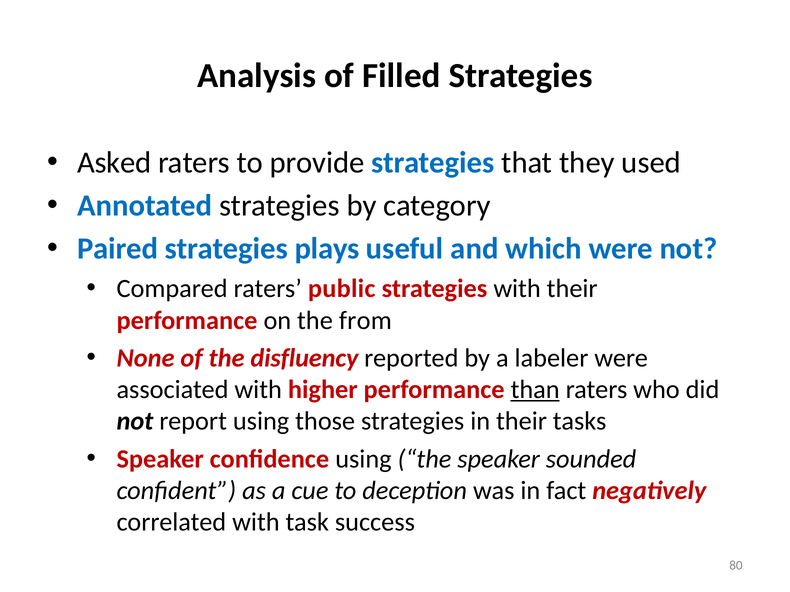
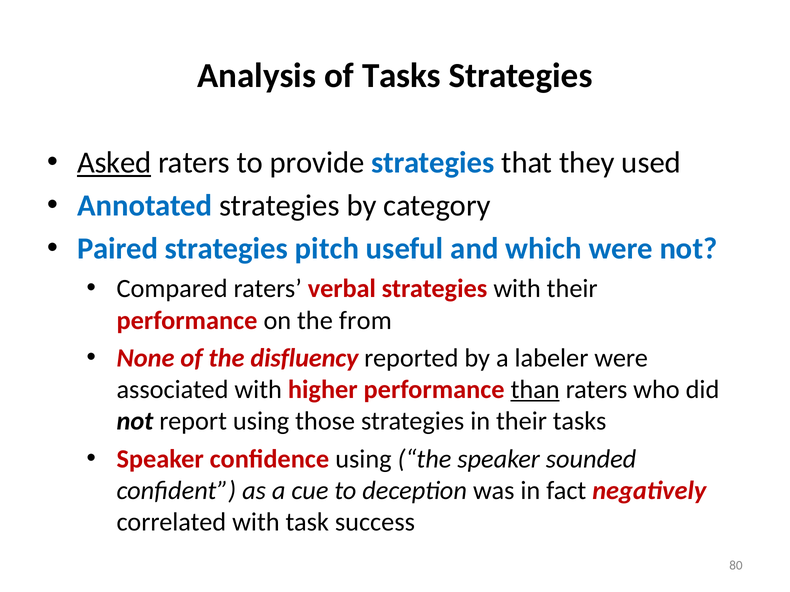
of Filled: Filled -> Tasks (401, 76)
Asked underline: none -> present (114, 163)
plays: plays -> pitch (327, 249)
public: public -> verbal (342, 289)
